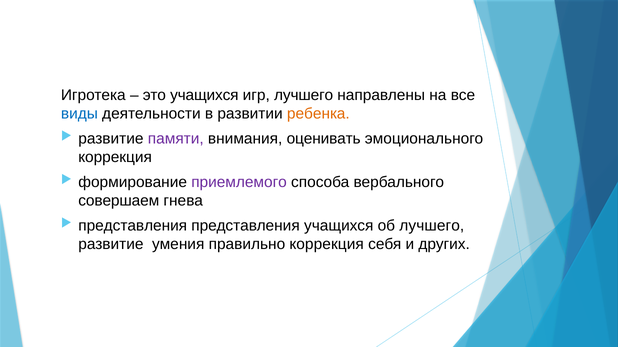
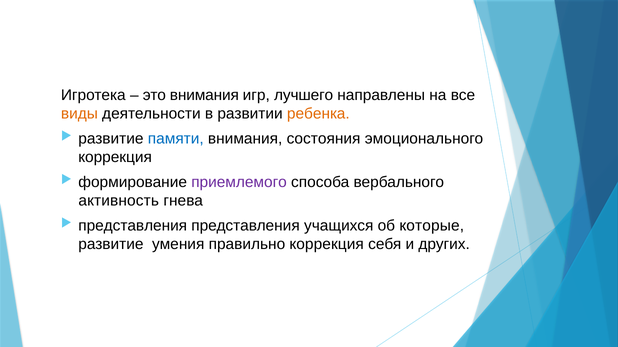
это учащихся: учащихся -> внимания (204, 95)
виды colour: blue -> orange (79, 114)
памяти colour: purple -> blue (176, 139)
оценивать: оценивать -> состояния (324, 139)
совершаем: совершаем -> активность (119, 201)
об лучшего: лучшего -> которые (432, 226)
